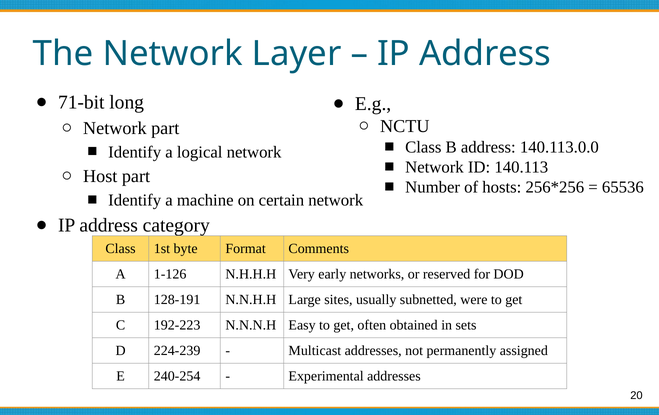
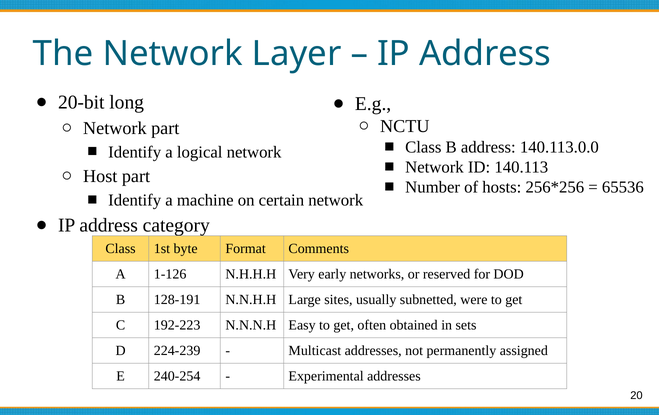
71-bit: 71-bit -> 20-bit (81, 102)
